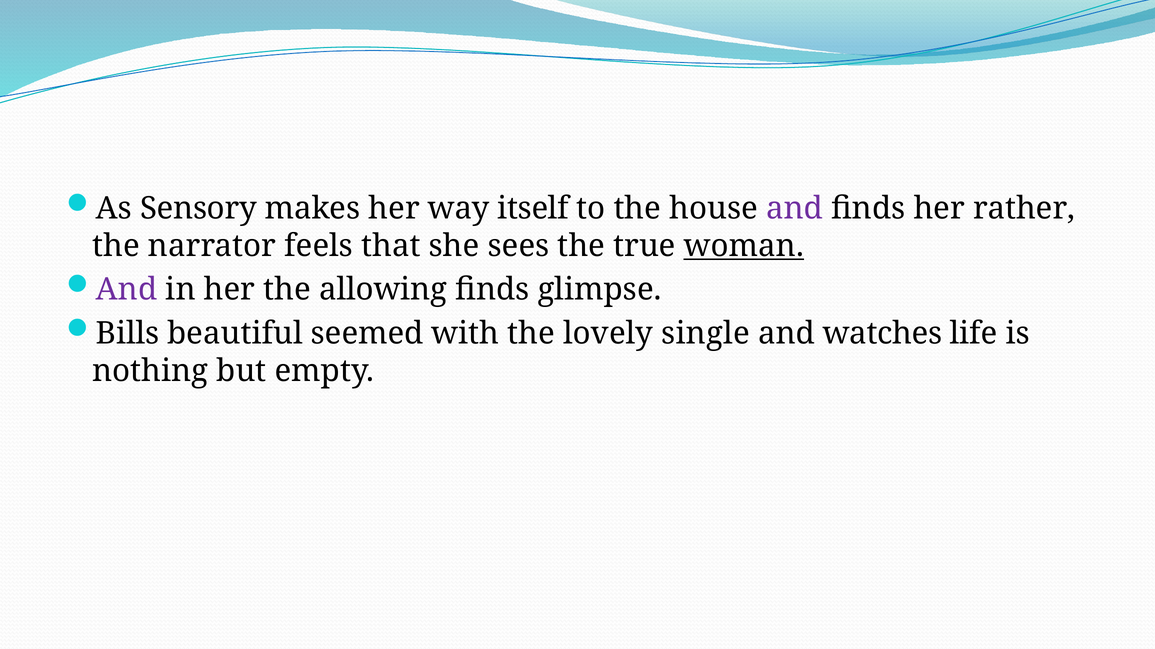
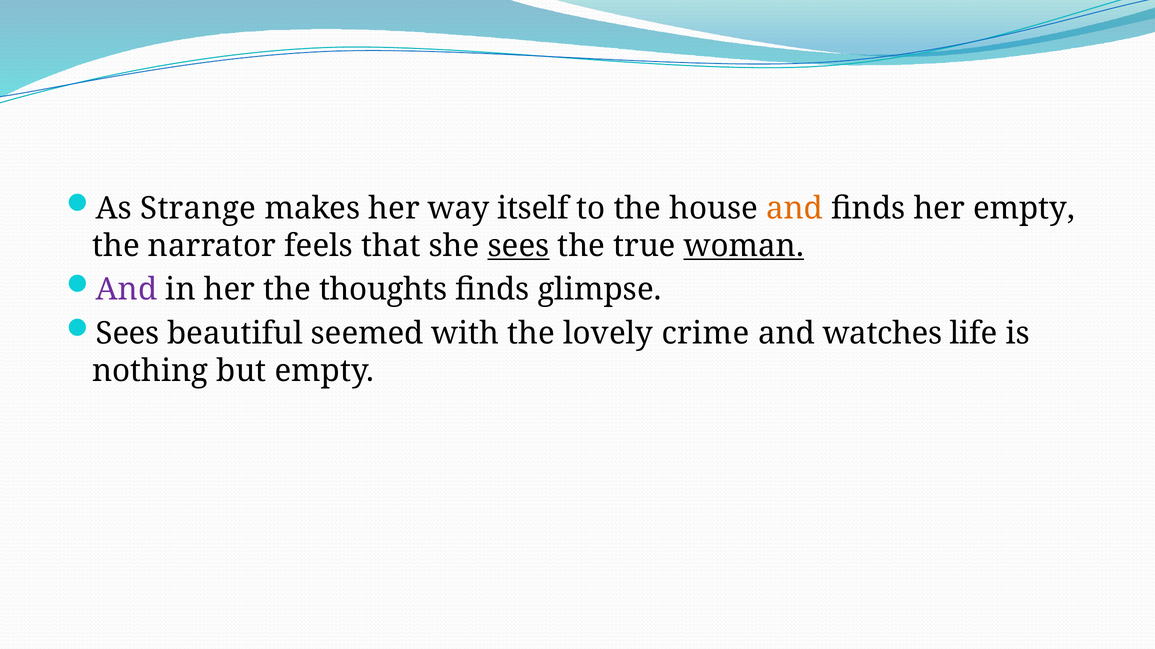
Sensory: Sensory -> Strange (198, 209)
and colour: purple -> orange (795, 209)
her rather: rather -> empty (1024, 209)
sees underline: none -> present (519, 246)
allowing: allowing -> thoughts (383, 290)
Bills: Bills -> Sees (128, 334)
single: single -> crime (705, 334)
